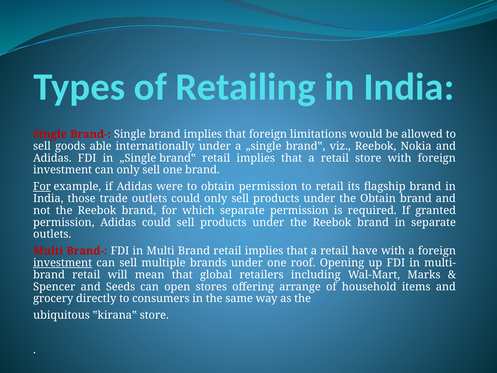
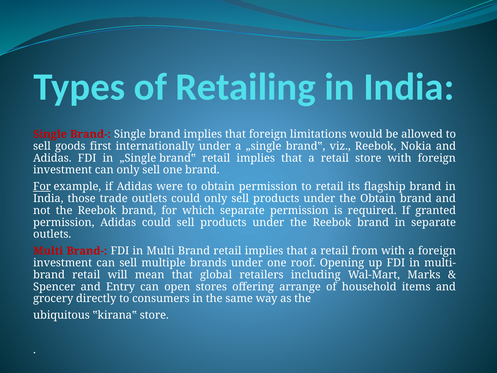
able: able -> first (101, 146)
have: have -> from (365, 251)
investment underline: present -> none (63, 263)
Seeds: Seeds -> Entry (120, 287)
